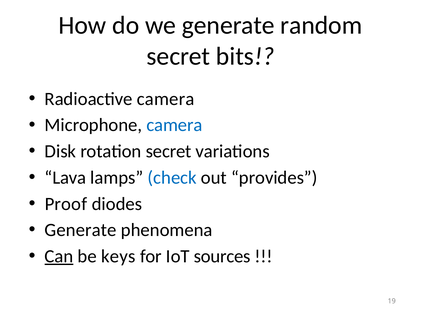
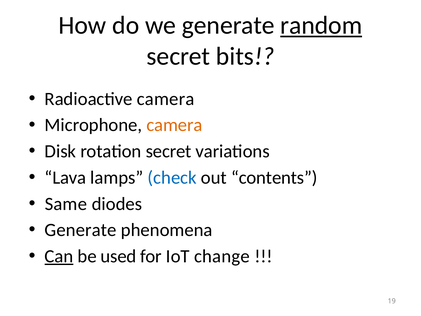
random underline: none -> present (321, 25)
camera colour: blue -> orange (174, 125)
provides: provides -> contents (274, 177)
Proof: Proof -> Same (66, 204)
keys: keys -> used (118, 256)
sources: sources -> change (222, 256)
